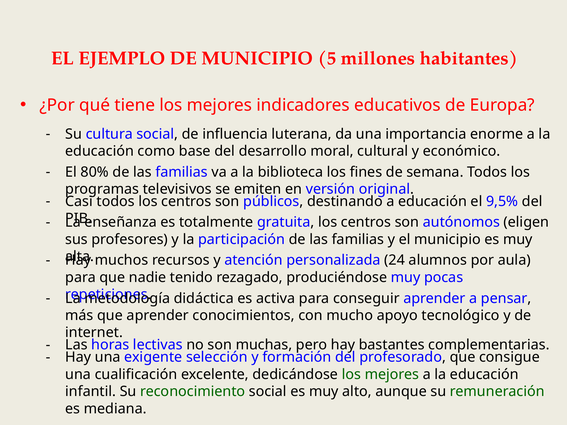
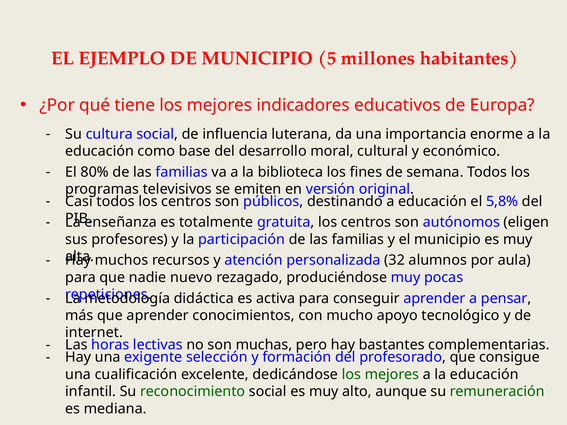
9,5%: 9,5% -> 5,8% (502, 202)
24: 24 -> 32 (395, 260)
tenido: tenido -> nuevo (191, 278)
